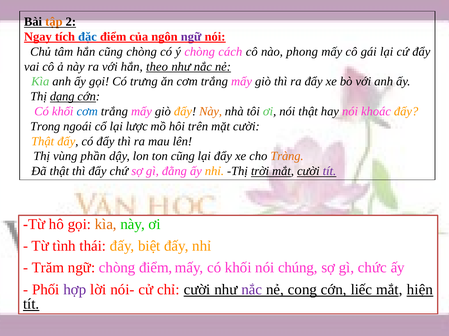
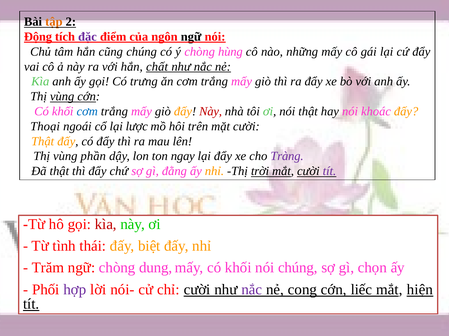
Ngay: Ngay -> Động (38, 37)
đặc colour: blue -> purple (87, 37)
ngữ colour: purple -> black (191, 37)
cũng chòng: chòng -> chúng (142, 52)
cách: cách -> hùng (230, 52)
phong: phong -> những (302, 52)
theo: theo -> chất (157, 67)
dạng: dạng -> vùng (62, 97)
Này colour: orange -> red (211, 112)
Trong: Trong -> Thoại (45, 127)
ton cũng: cũng -> ngay (183, 157)
Tràng colour: orange -> purple (287, 157)
kìa colour: orange -> red (106, 225)
chòng điểm: điểm -> dung (156, 268)
chức: chức -> chọn (372, 268)
